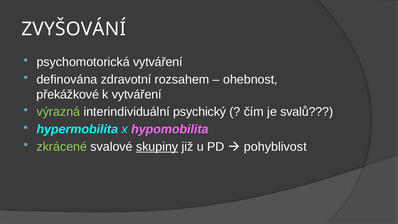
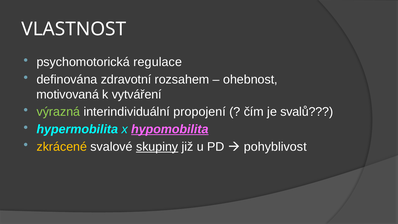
ZVYŠOVÁNÍ: ZVYŠOVÁNÍ -> VLASTNOST (74, 29)
psychomotorická vytváření: vytváření -> regulace (158, 62)
překážkové: překážkové -> motivovaná (68, 94)
psychický: psychický -> propojení (200, 112)
hypomobilita underline: none -> present (170, 129)
zkrácené colour: light green -> yellow (62, 147)
